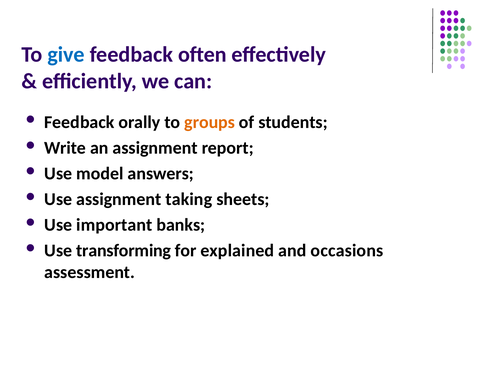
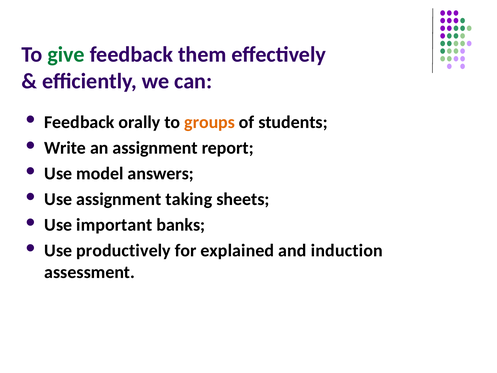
give colour: blue -> green (66, 55)
often: often -> them (202, 55)
transforming: transforming -> productively (124, 251)
occasions: occasions -> induction (347, 251)
